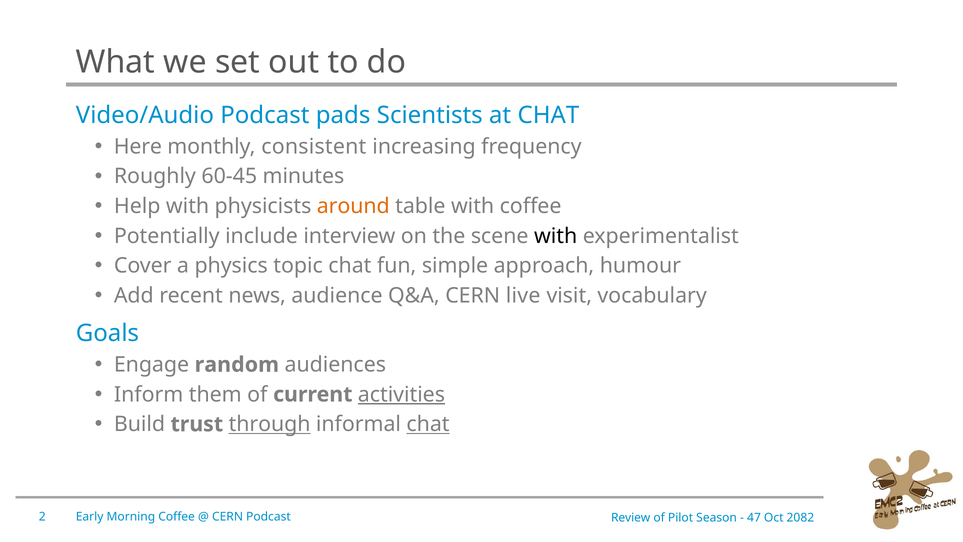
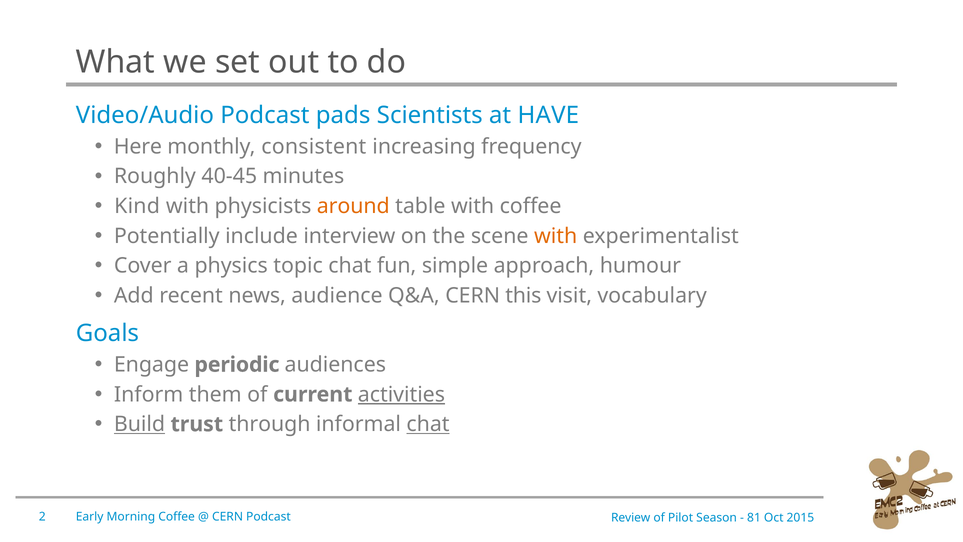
at CHAT: CHAT -> HAVE (548, 115)
60-45: 60-45 -> 40-45 (229, 176)
Help: Help -> Kind (137, 206)
with colour: black -> orange (556, 236)
live: live -> this (523, 295)
random: random -> periodic (237, 364)
Build underline: none -> present (140, 424)
through underline: present -> none (270, 424)
47: 47 -> 81 (754, 517)
2082: 2082 -> 2015 (800, 517)
